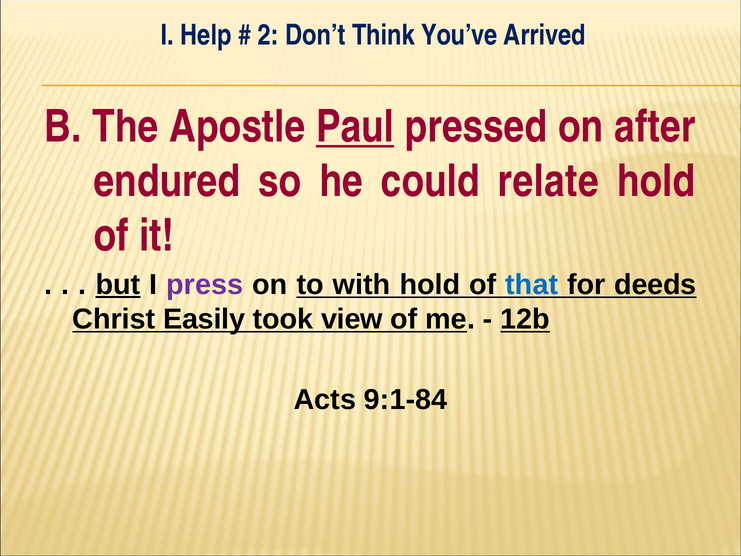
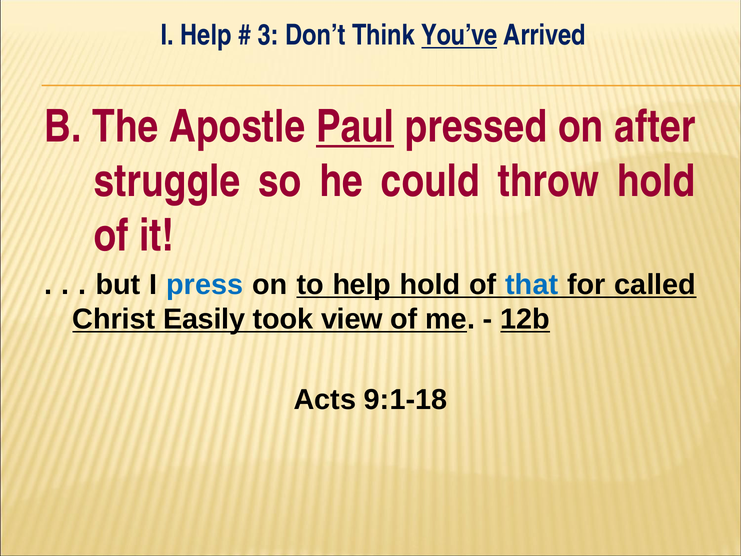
2: 2 -> 3 (268, 35)
You’ve underline: none -> present (459, 35)
endured: endured -> struggle (167, 181)
relate: relate -> throw (548, 181)
but underline: present -> none (118, 285)
press colour: purple -> blue (205, 285)
to with: with -> help (362, 285)
deeds: deeds -> called (655, 285)
9:1-84: 9:1-84 -> 9:1-18 (406, 400)
